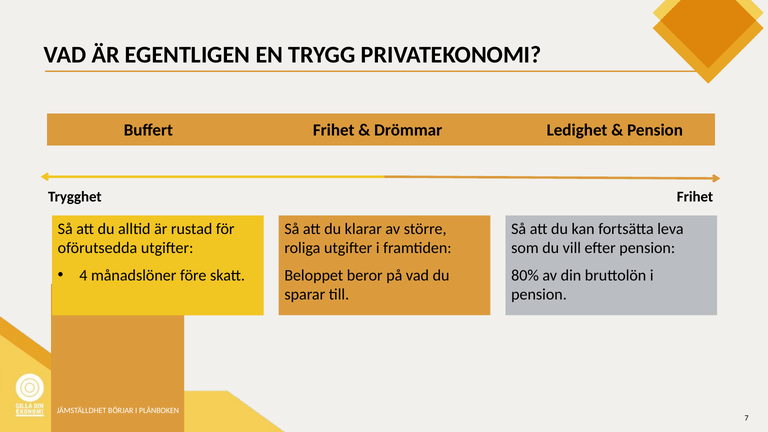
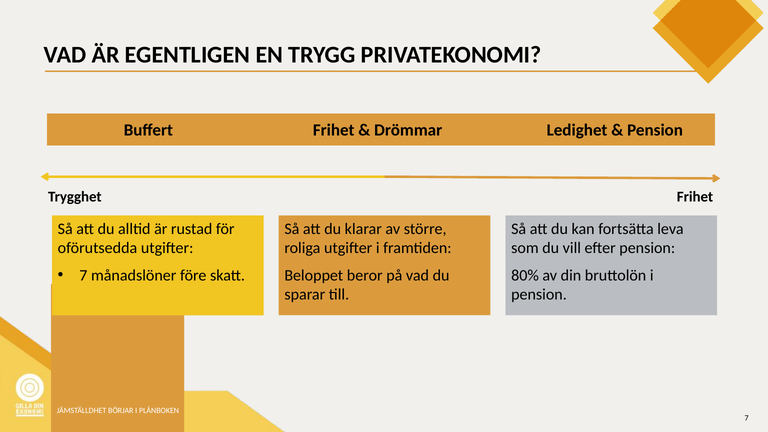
4: 4 -> 7 (83, 275)
